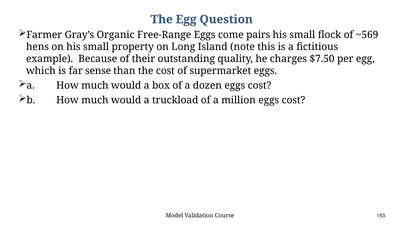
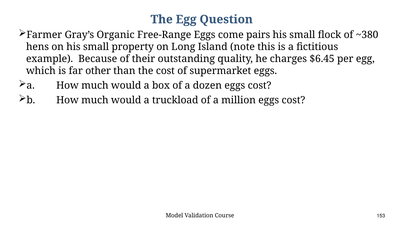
~569: ~569 -> ~380 (367, 35)
$7.50: $7.50 -> $6.45 (322, 59)
sense: sense -> other (98, 71)
